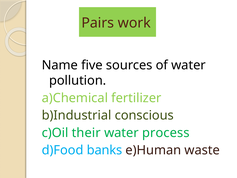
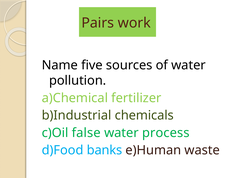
conscious: conscious -> chemicals (144, 115)
their: their -> false (86, 133)
